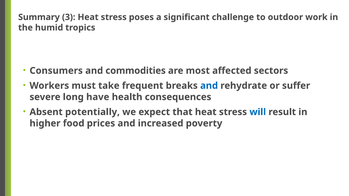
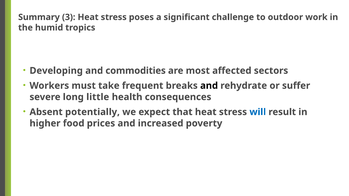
Consumers: Consumers -> Developing (56, 71)
and colour: blue -> black (209, 86)
have: have -> little (98, 97)
